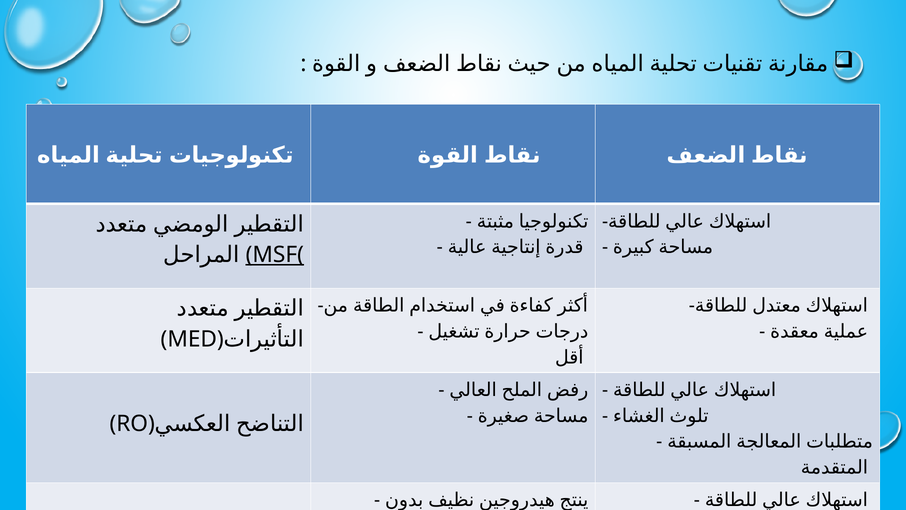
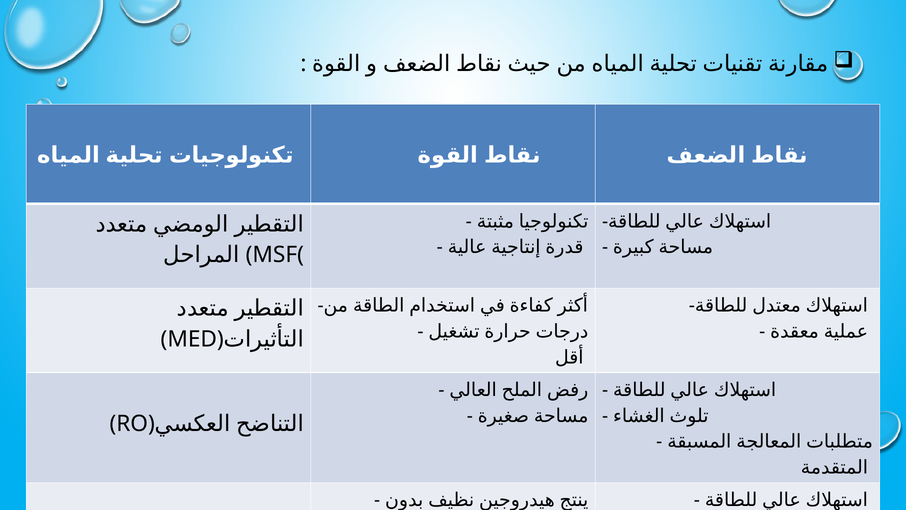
MSF( underline: present -> none (275, 255)
